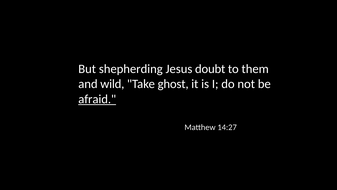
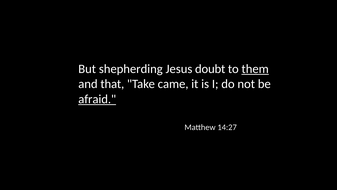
them underline: none -> present (255, 69)
wild: wild -> that (112, 84)
ghost: ghost -> came (173, 84)
